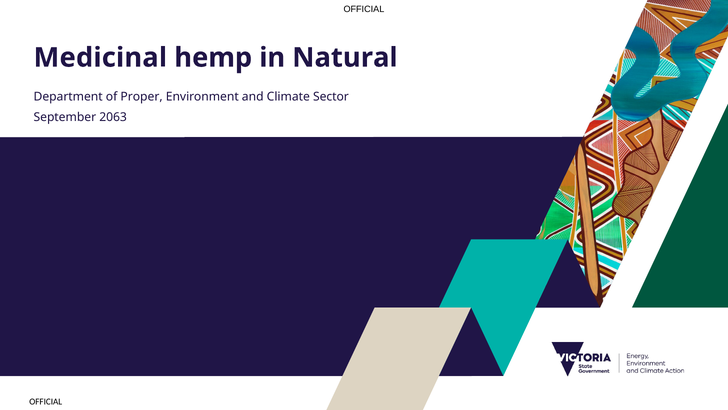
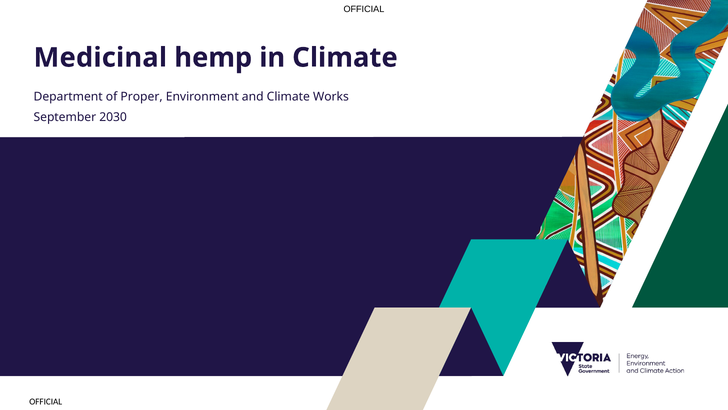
in Natural: Natural -> Climate (345, 58)
Sector: Sector -> Works (331, 96)
2063: 2063 -> 2030 (113, 117)
